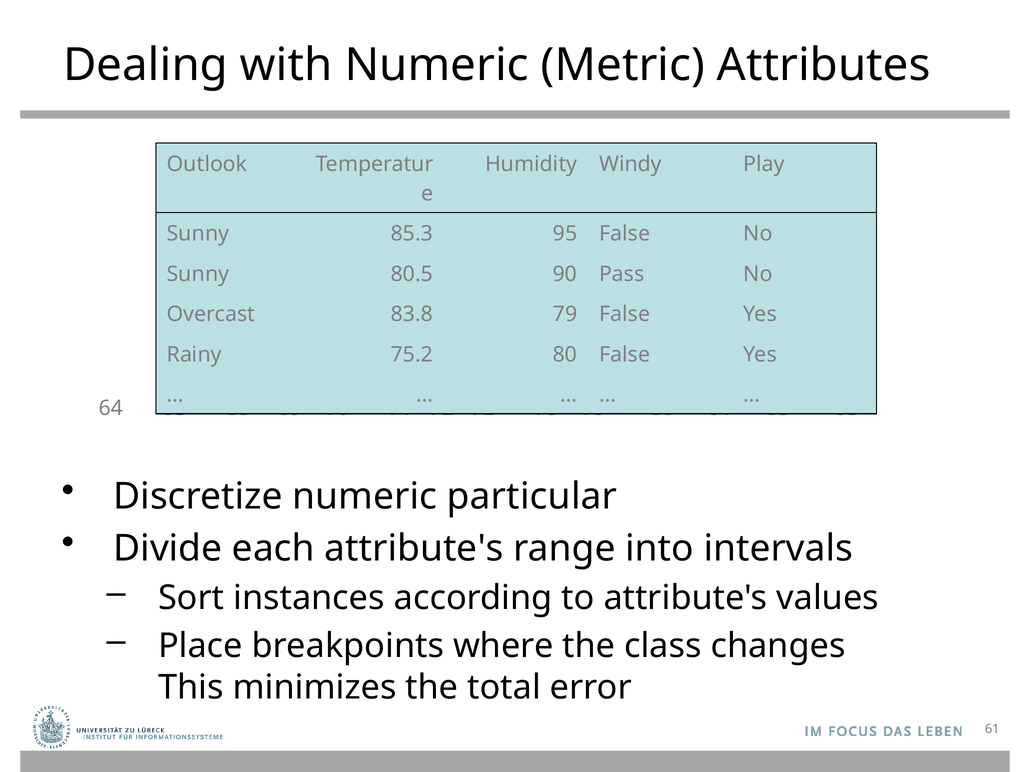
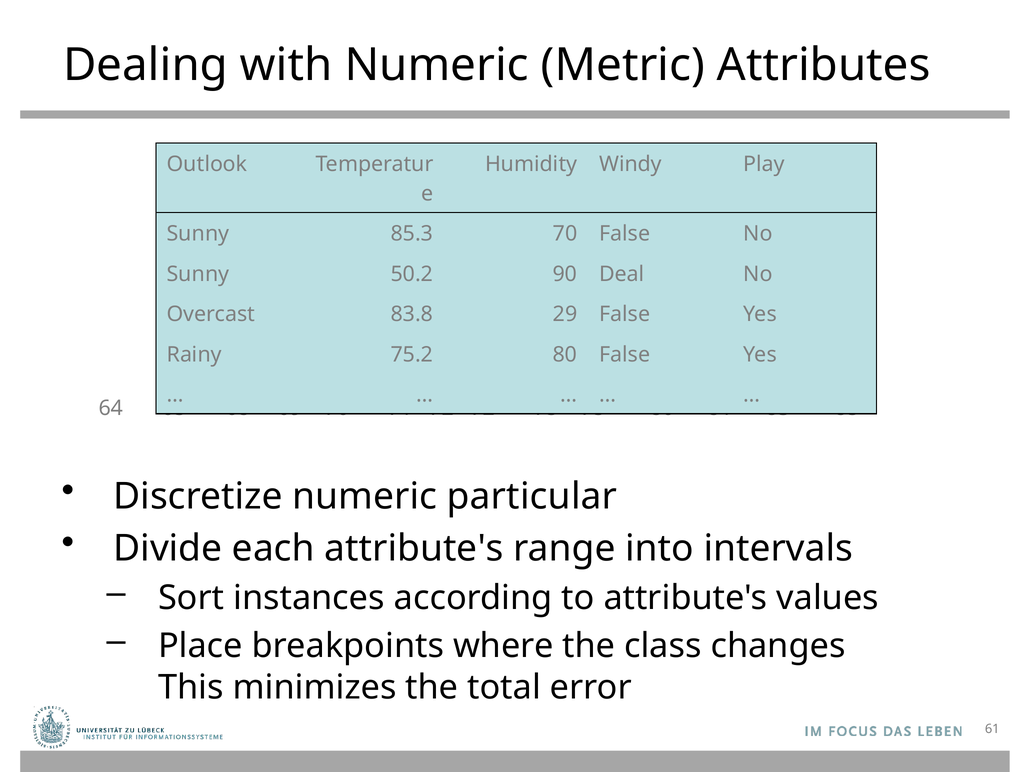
85.3 95: 95 -> 70 (565, 234)
80.5: 80.5 -> 50.2 (412, 274)
Pass: Pass -> Deal (622, 274)
79: 79 -> 29 (565, 314)
